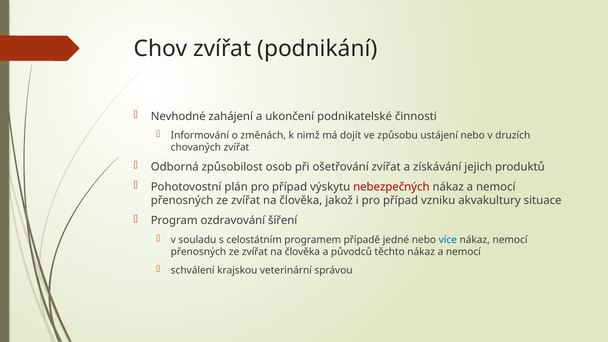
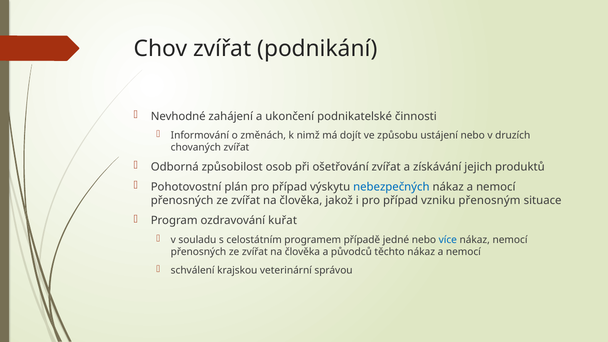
nebezpečných colour: red -> blue (391, 187)
akvakultury: akvakultury -> přenosným (489, 201)
šíření: šíření -> kuřat (283, 221)
